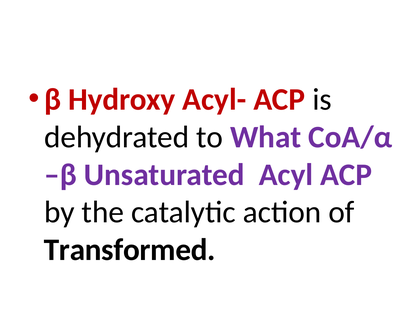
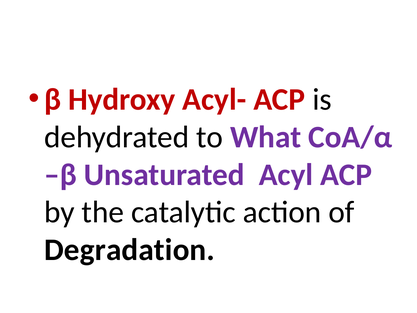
Transformed: Transformed -> Degradation (130, 250)
